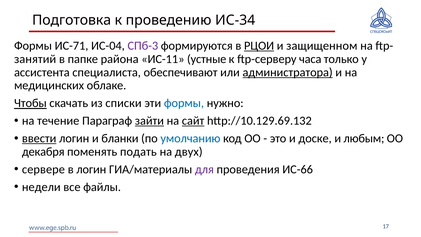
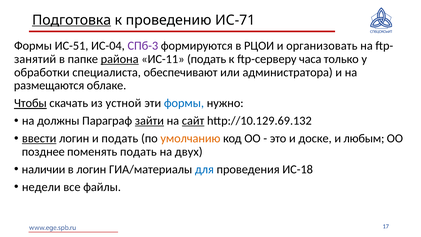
Подготовка underline: none -> present (72, 20)
ИС-34: ИС-34 -> ИС-71 (235, 20)
ИС-71: ИС-71 -> ИС-51 (72, 46)
РЦОИ underline: present -> none (259, 46)
защищенном: защищенном -> организовать (322, 46)
района underline: none -> present (120, 59)
ИС-11 устные: устные -> подать (207, 59)
ассистента: ассистента -> обработки (42, 72)
администратора underline: present -> none (288, 72)
медицинских: медицинских -> размещаются (49, 85)
списки: списки -> устной (123, 103)
течение: течение -> должны (58, 121)
и бланки: бланки -> подать (120, 138)
умолчанию colour: blue -> orange (190, 138)
декабря: декабря -> позднее (43, 152)
сервере: сервере -> наличии (44, 169)
для colour: purple -> blue (204, 169)
ИС-66: ИС-66 -> ИС-18 (298, 169)
